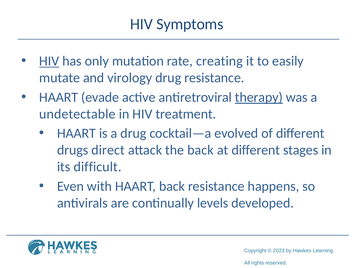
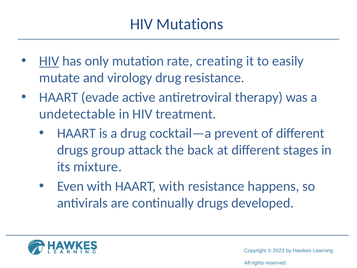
Symptoms: Symptoms -> Mutations (190, 24)
therapy underline: present -> none (259, 97)
evolved: evolved -> prevent (236, 133)
direct: direct -> group (108, 150)
difficult: difficult -> mixture (98, 167)
HAART back: back -> with (172, 186)
continually levels: levels -> drugs (213, 203)
